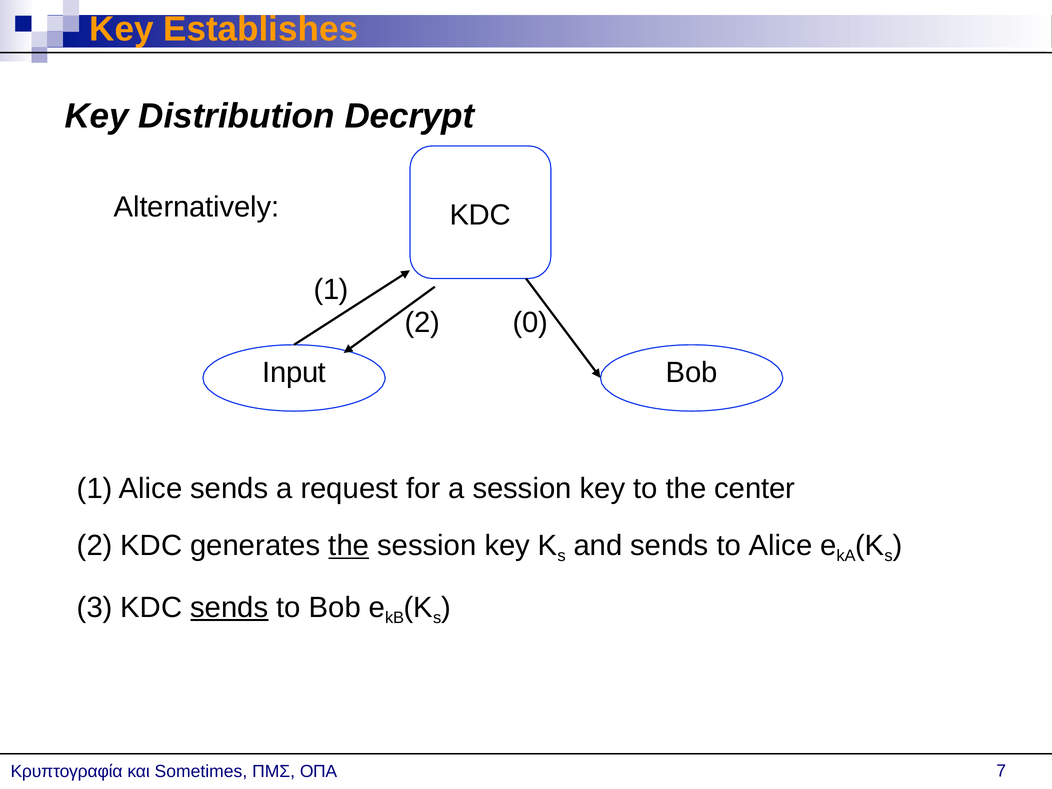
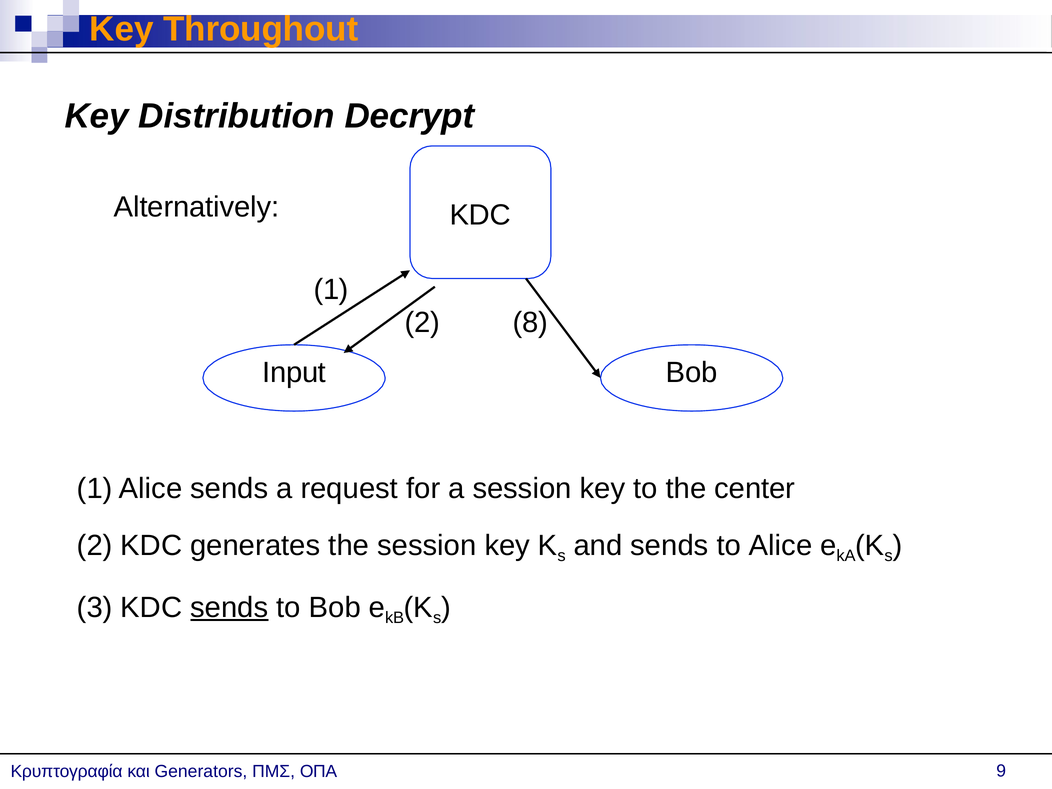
Establishes: Establishes -> Throughout (261, 29)
0: 0 -> 8 (530, 323)
the underline: present -> none (349, 546)
Sometimes: Sometimes -> Generators (201, 772)
7: 7 -> 9 (1001, 771)
